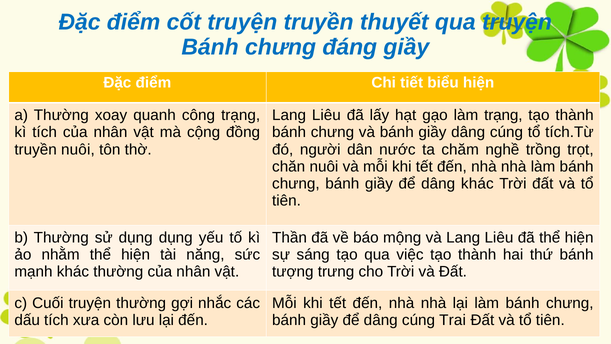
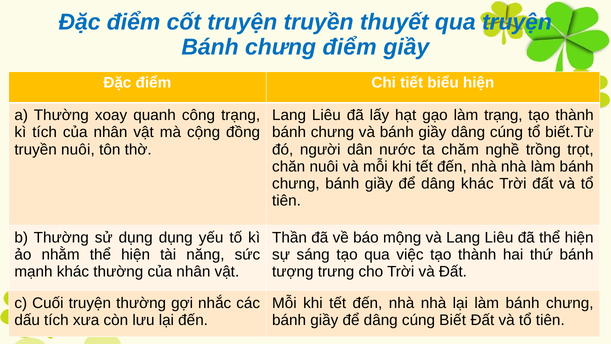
chưng đáng: đáng -> điểm (350, 47)
tích.Từ: tích.Từ -> biết.Từ (569, 132)
Trai: Trai -> Biết (453, 320)
